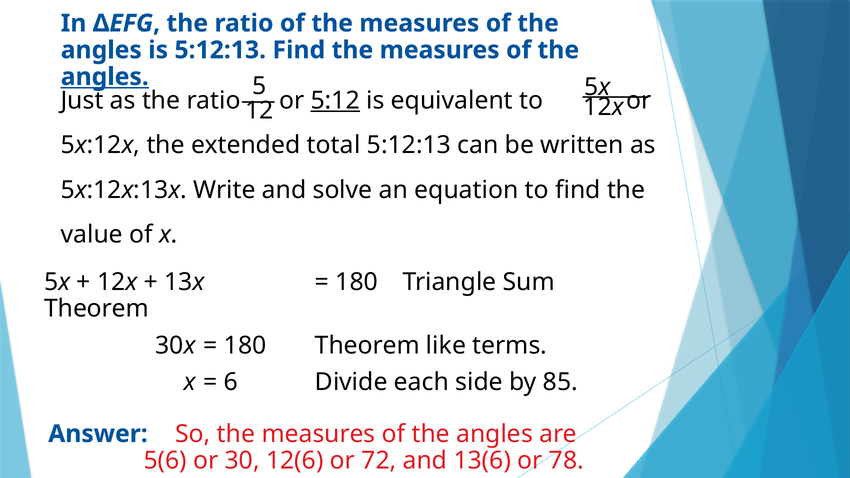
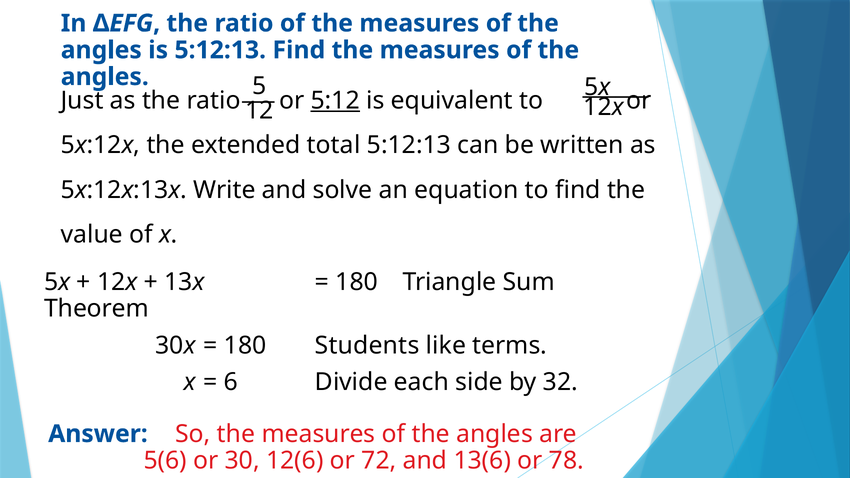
angles underline: present -> none (105, 77)
180 Theorem: Theorem -> Students (367, 345)
85: 85 -> 32 (560, 382)
